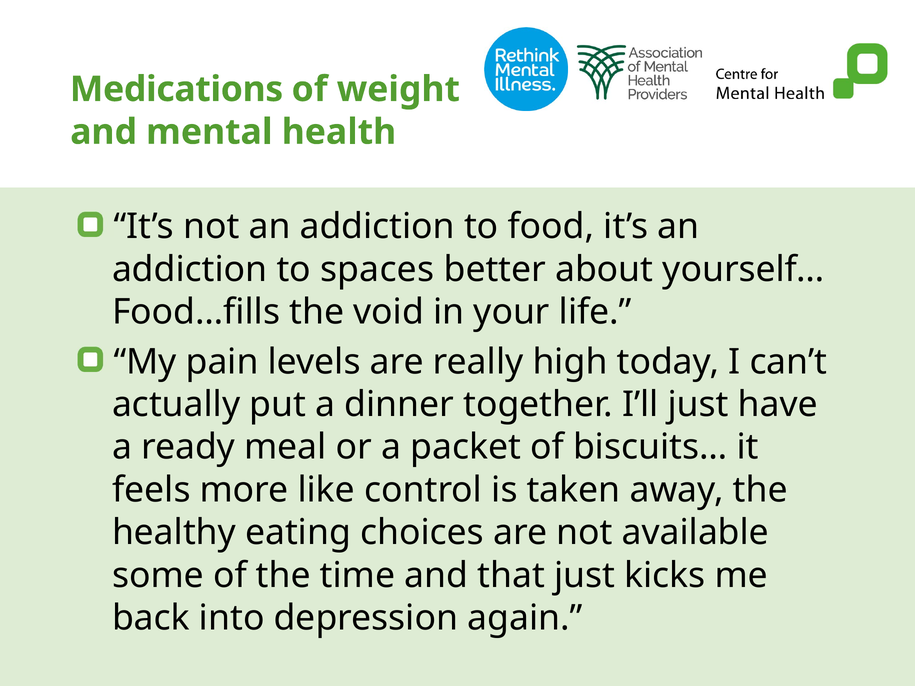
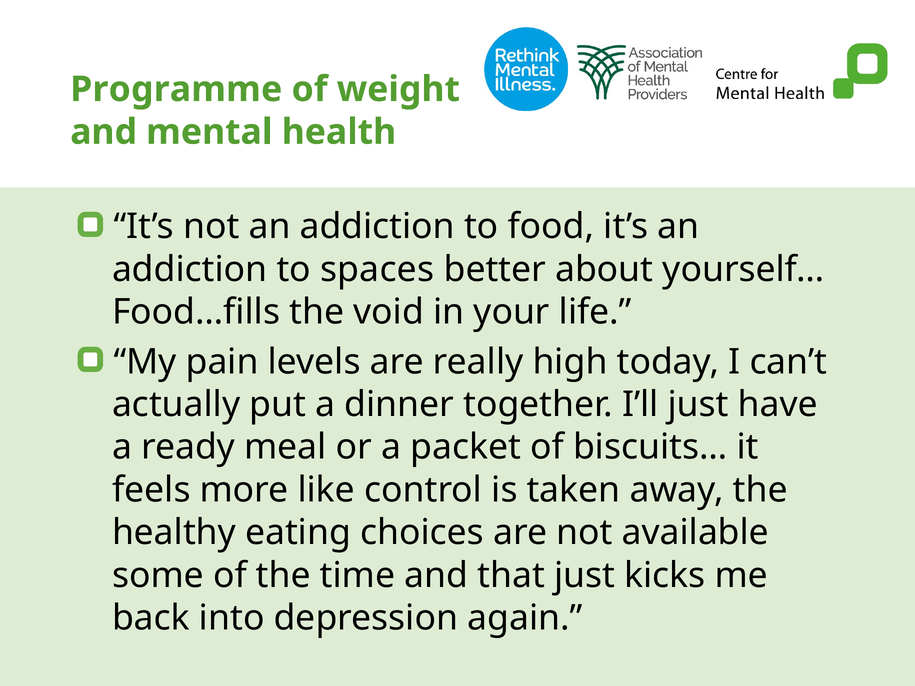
Medications: Medications -> Programme (176, 89)
